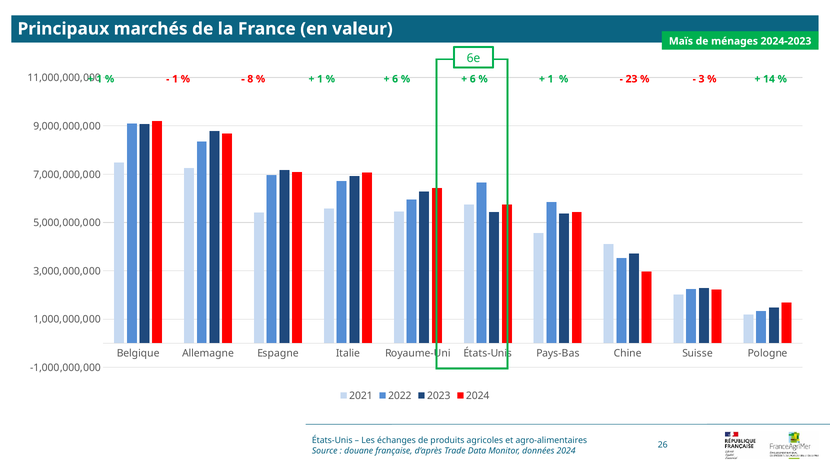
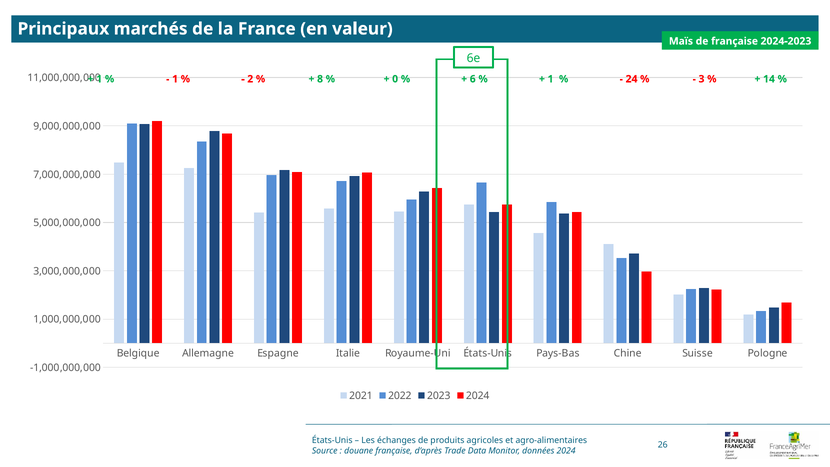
de ménages: ménages -> française (735, 41)
8: 8 -> 2 (250, 79)
1: 1 -> 8 (320, 79)
6: 6 -> 0 (395, 79)
23: 23 -> 24 (632, 79)
